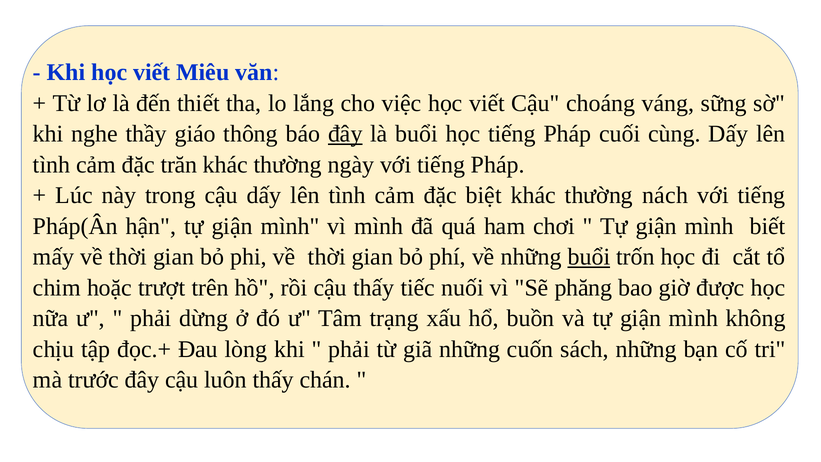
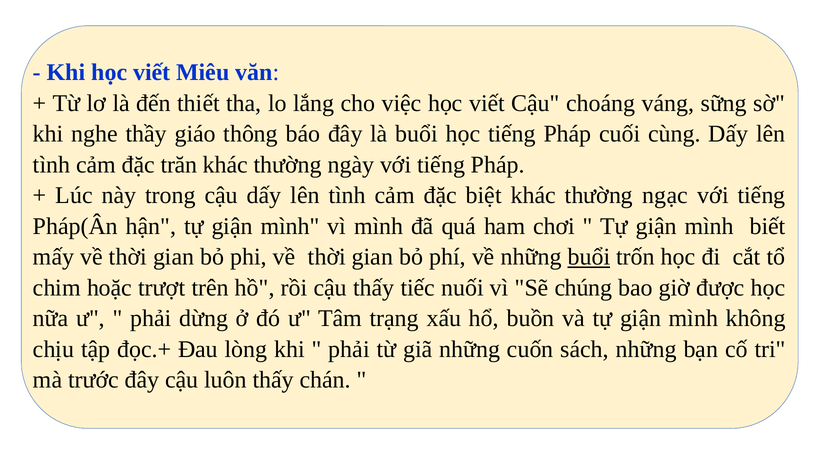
đây underline: present -> none (345, 134)
nách: nách -> ngạc (665, 195)
phăng: phăng -> chúng (583, 288)
